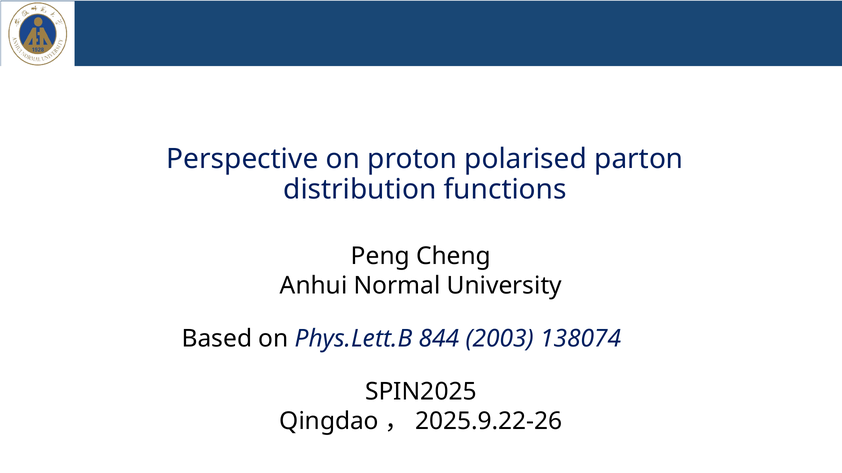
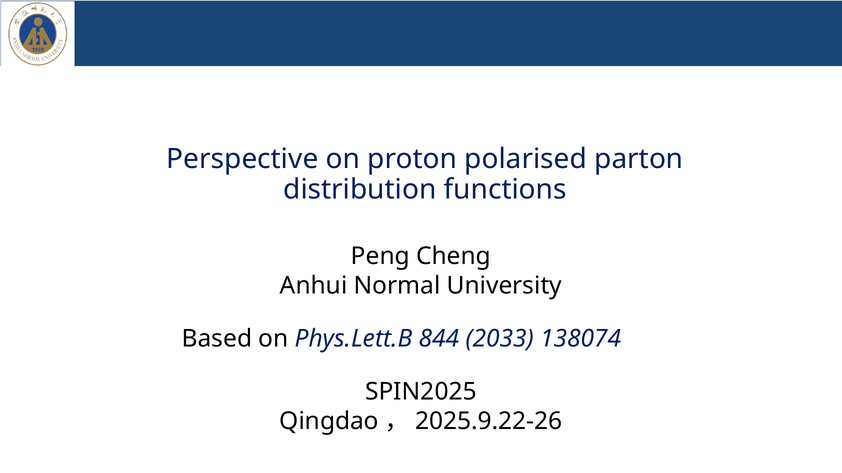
2003: 2003 -> 2033 (500, 339)
